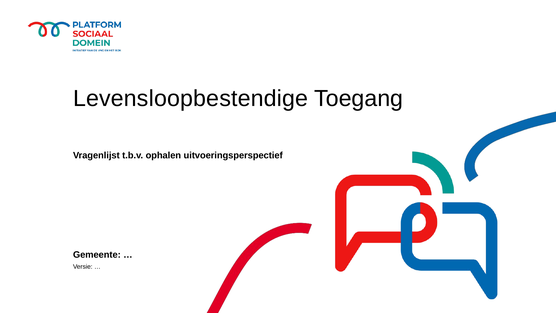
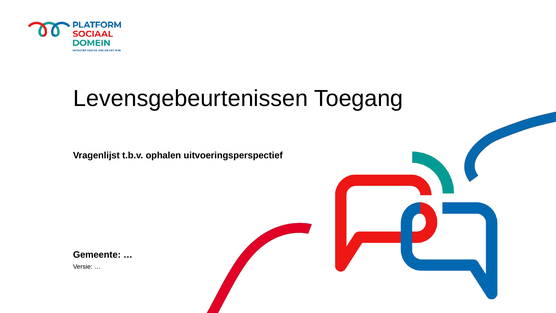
Levensloopbestendige: Levensloopbestendige -> Levensgebeurtenissen (191, 98)
